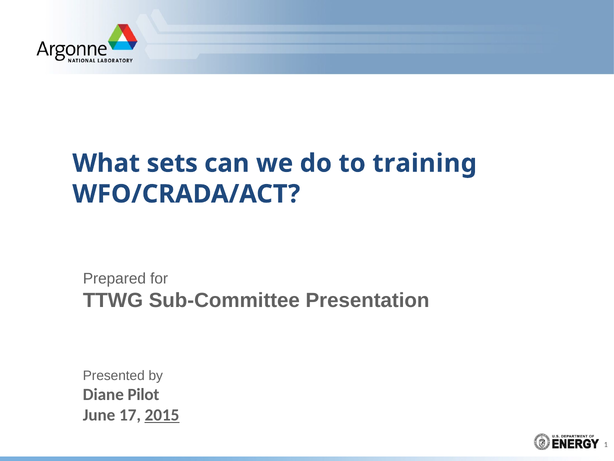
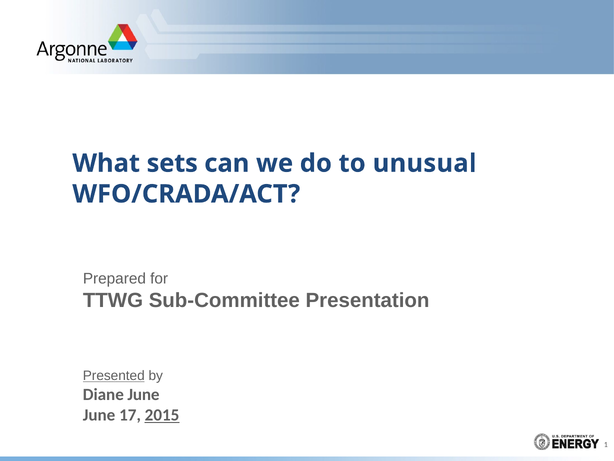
training: training -> unusual (425, 163)
Presented underline: none -> present (114, 375)
Diane Pilot: Pilot -> June (143, 394)
